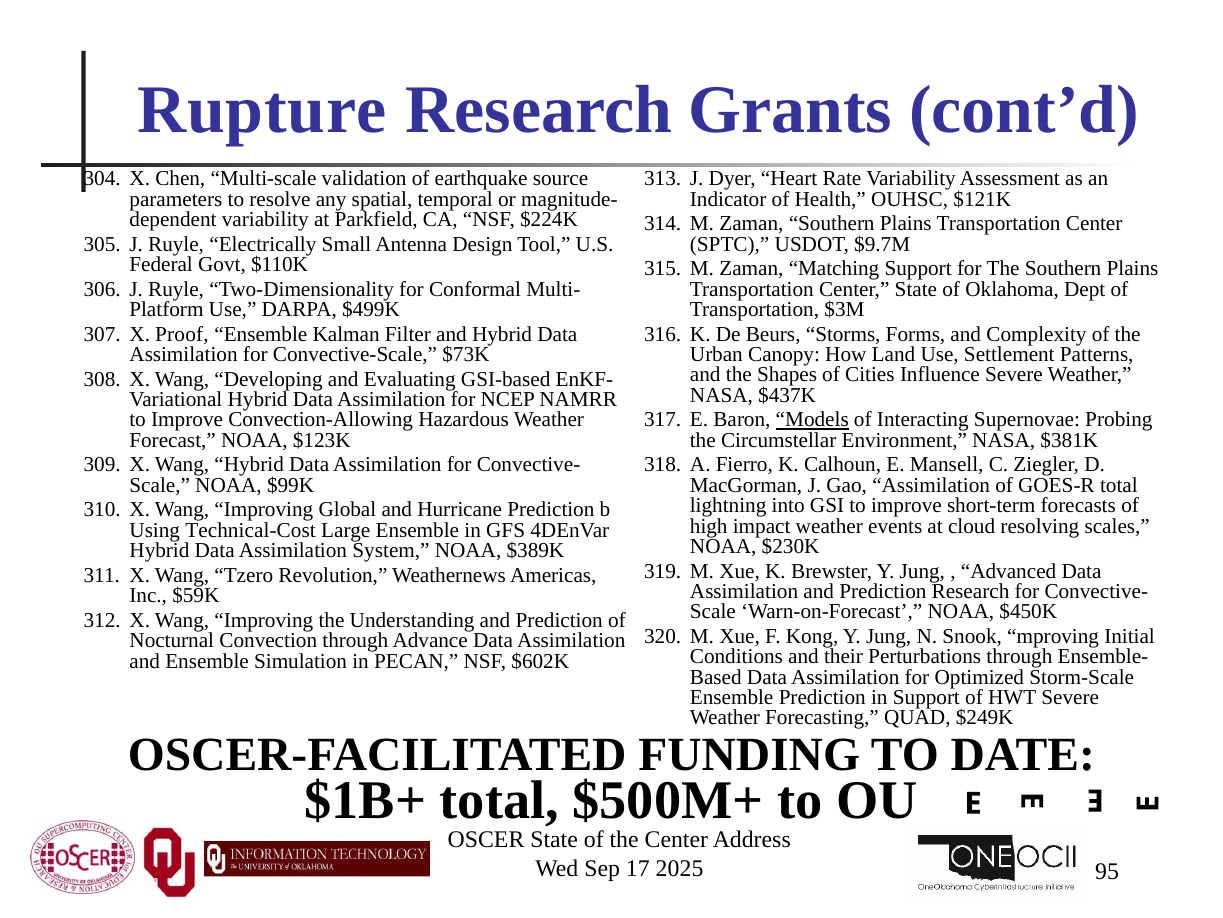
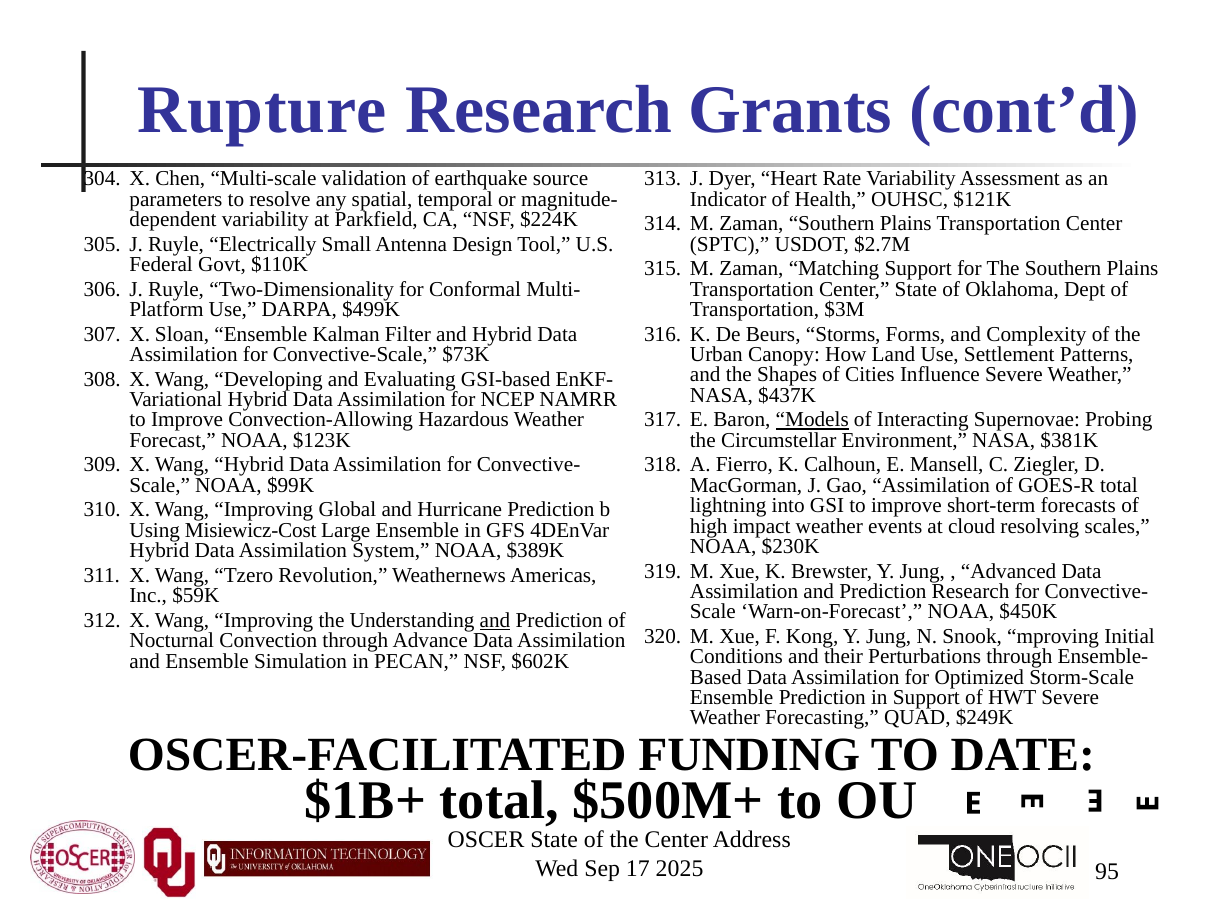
$9.7M: $9.7M -> $2.7M (882, 244)
Proof: Proof -> Sloan (182, 334)
Technical-Cost: Technical-Cost -> Misiewicz-Cost (251, 530)
and underline: none -> present (495, 620)
